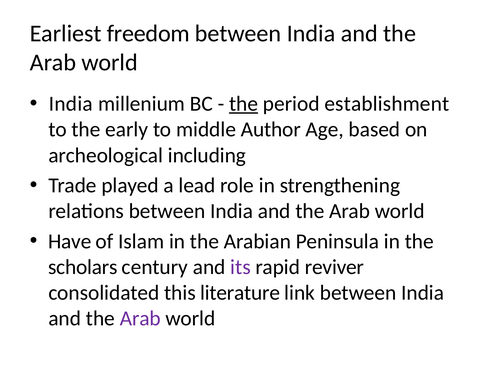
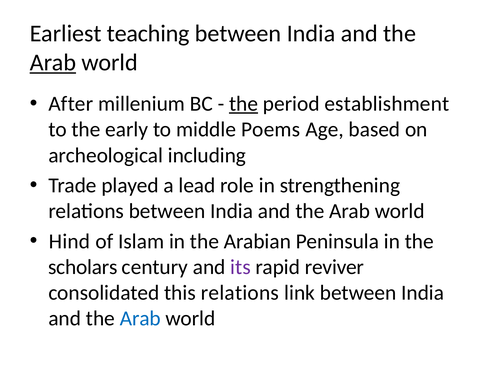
freedom: freedom -> teaching (148, 34)
Arab underline: none -> present (53, 63)
India: India -> After (71, 104)
Author: Author -> Poems (271, 129)
Have: Have -> Hind (70, 241)
this literature: literature -> relations (240, 292)
Arab colour: purple -> blue (140, 318)
